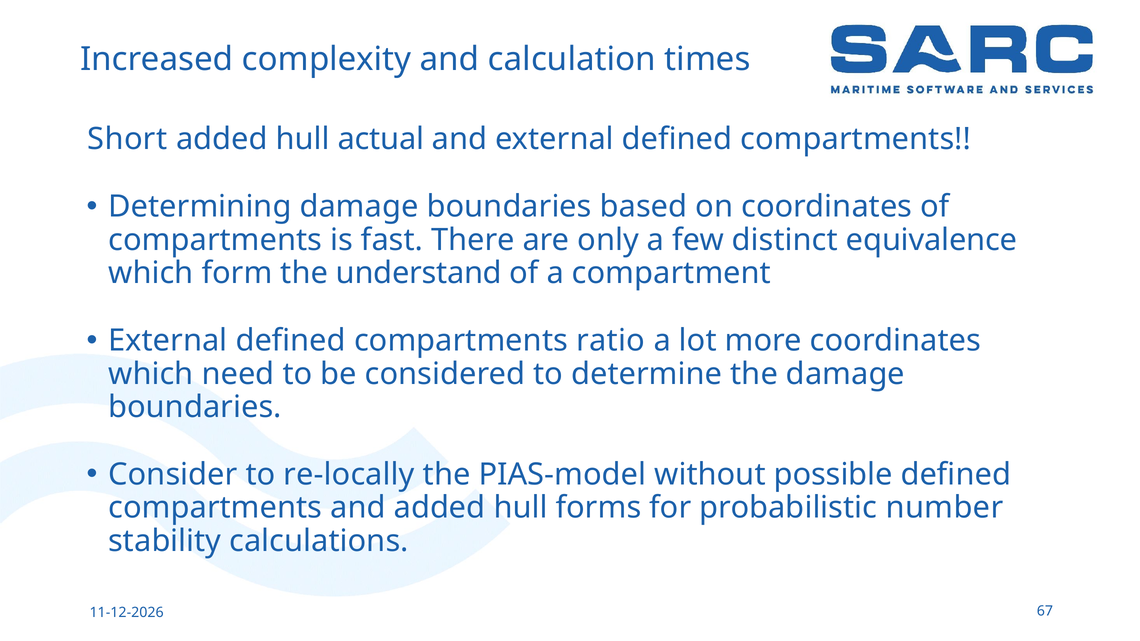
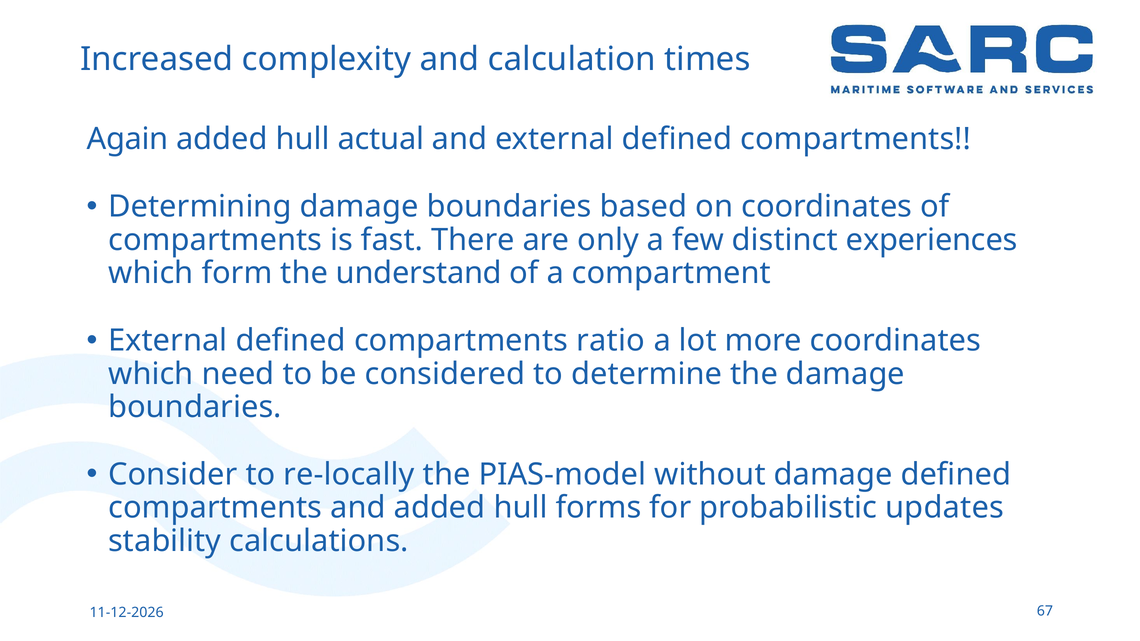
Short: Short -> Again (128, 139)
equivalence: equivalence -> experiences (932, 240)
without possible: possible -> damage (833, 475)
number: number -> updates (945, 508)
